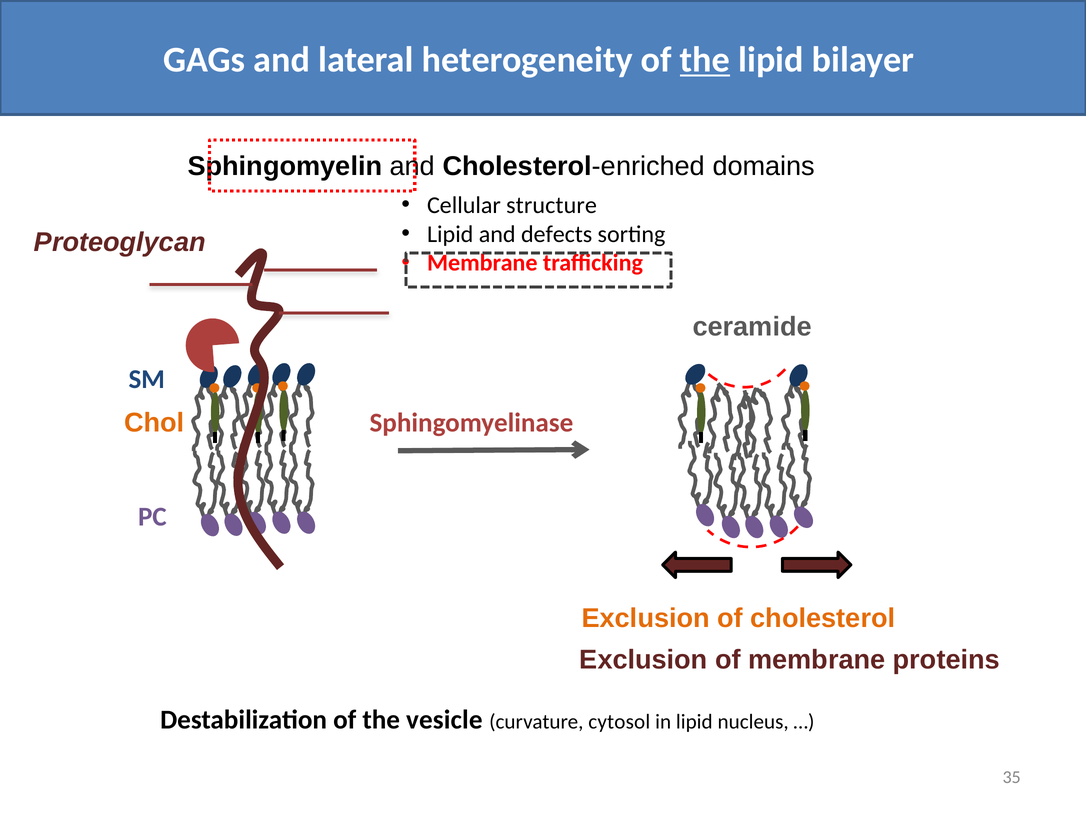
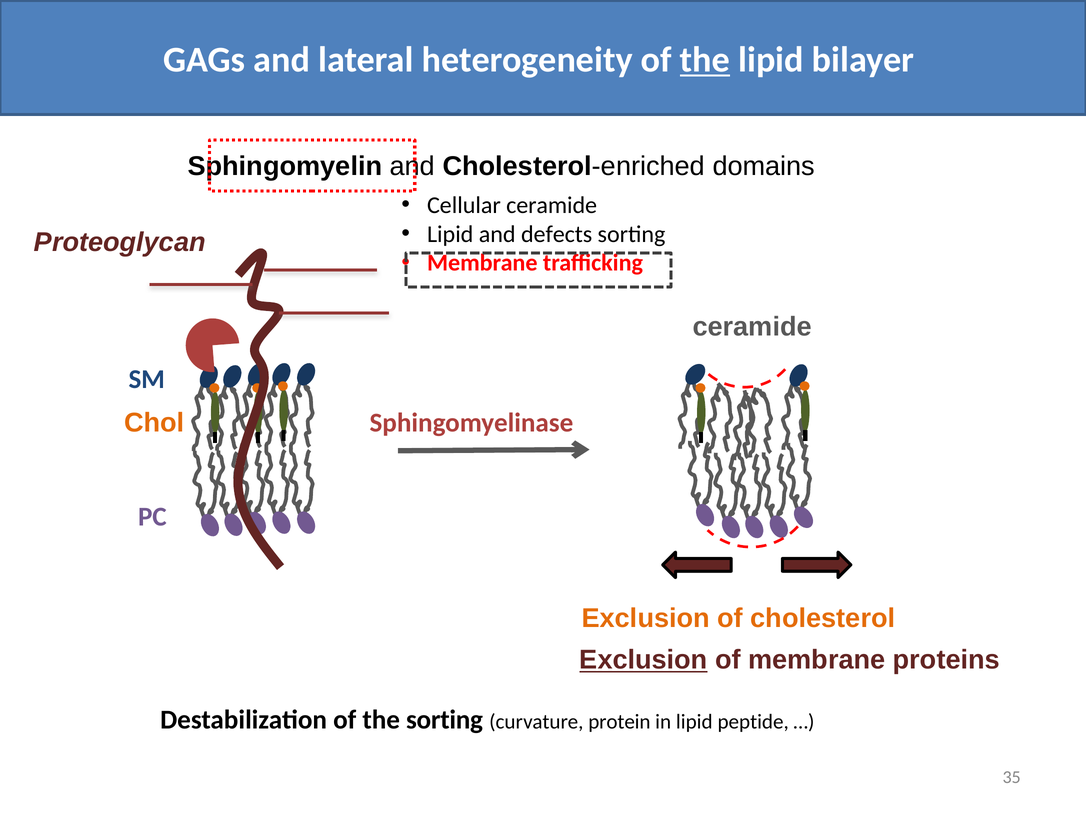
Cellular structure: structure -> ceramide (552, 205)
Exclusion underline: none -> present (643, 660)
the vesicle: vesicle -> sorting (445, 720)
cytosol: cytosol -> protein (619, 722)
nucleus: nucleus -> peptide (753, 722)
